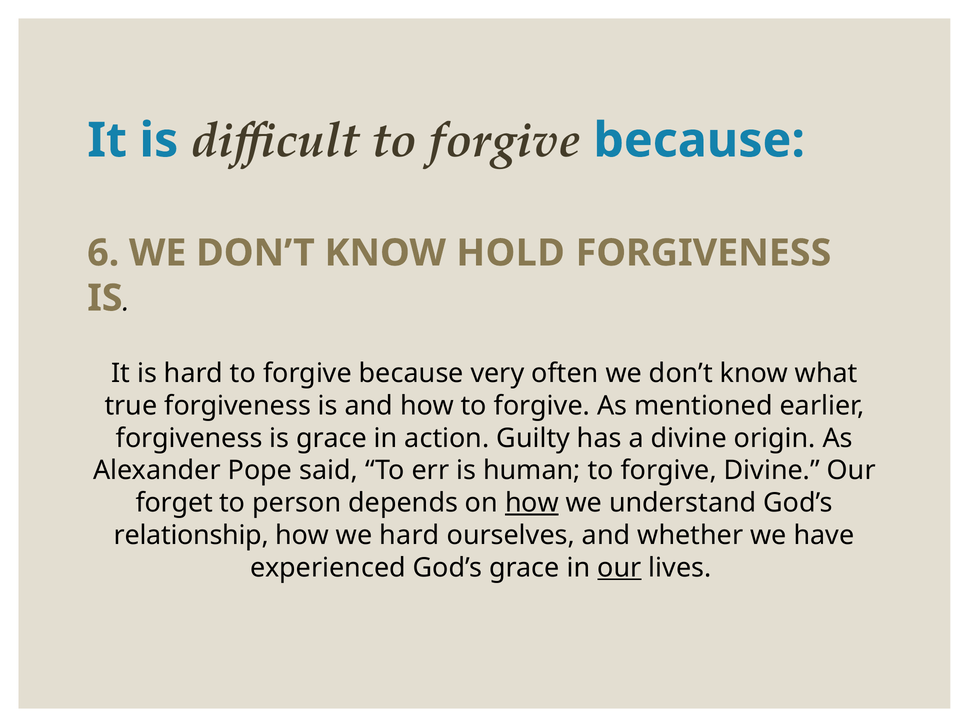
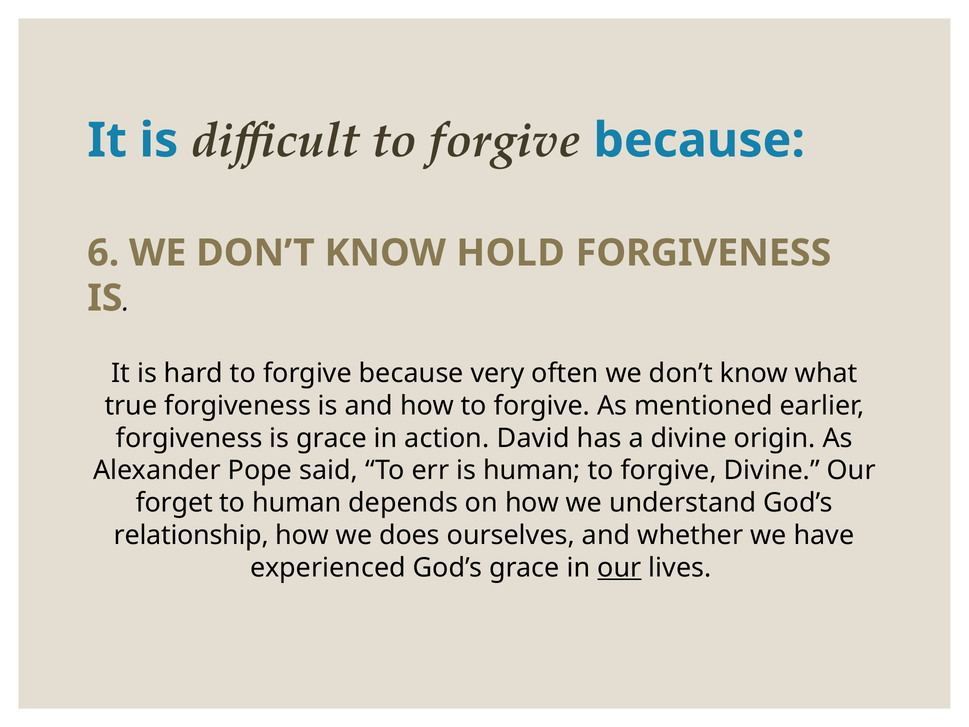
Guilty: Guilty -> David (533, 438)
to person: person -> human (297, 503)
how underline: present -> none (532, 503)
we hard: hard -> does (410, 535)
